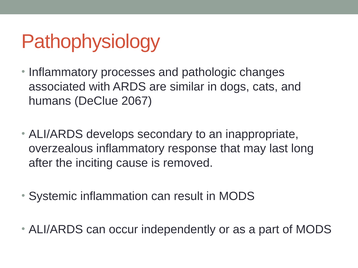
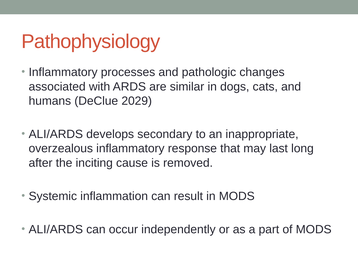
2067: 2067 -> 2029 (137, 101)
